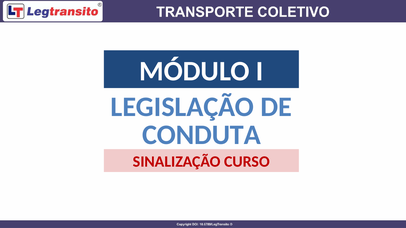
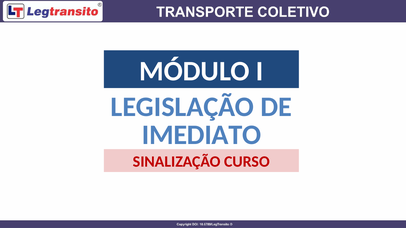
CONDUTA: CONDUTA -> IMEDIATO (201, 135)
